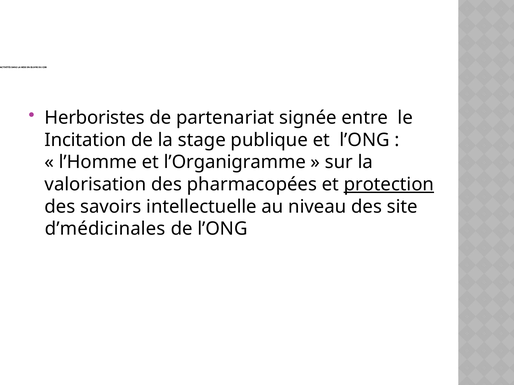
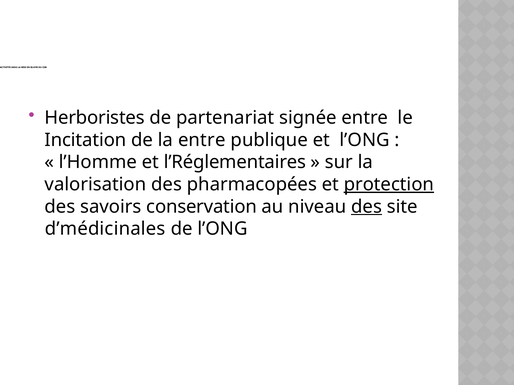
la stage: stage -> entre (202, 140)
l’Organigramme: l’Organigramme -> l’Réglementaires (235, 162)
intellectuelle: intellectuelle -> conservation (202, 207)
des underline: none -> present (367, 207)
